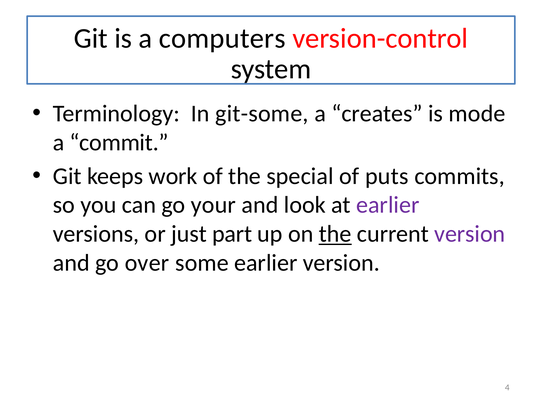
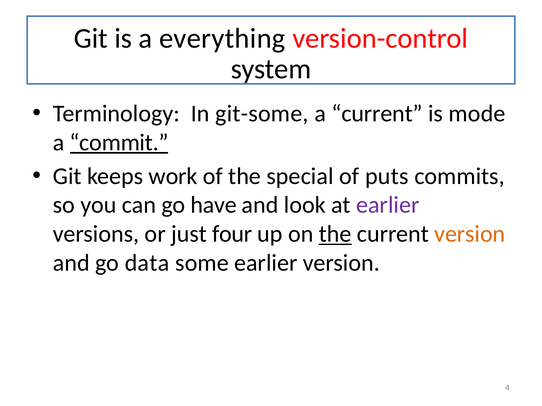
computers: computers -> everything (222, 38)
a creates: creates -> current (377, 114)
commit underline: none -> present (119, 143)
your: your -> have (214, 205)
part: part -> four (232, 234)
version colour: purple -> orange (470, 234)
over: over -> data (147, 263)
